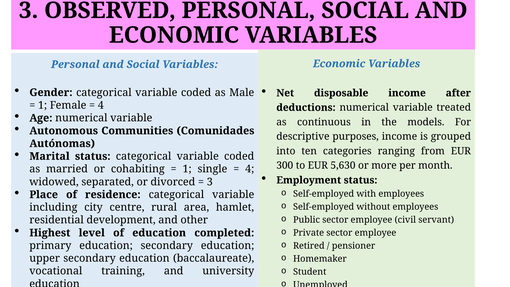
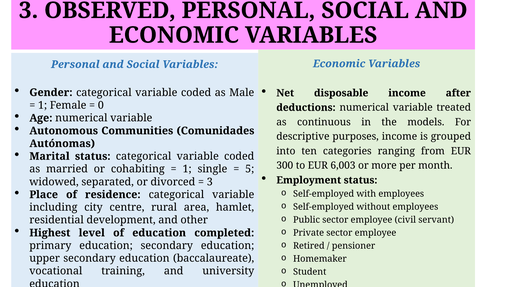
4: 4 -> 0 (101, 105)
5,630: 5,630 -> 6,003 (343, 166)
4: 4 -> 5 (250, 169)
